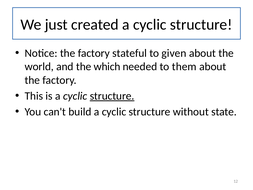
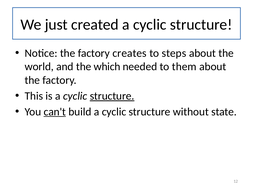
stateful: stateful -> creates (130, 53)
given: given -> steps (174, 53)
can't underline: none -> present (55, 112)
